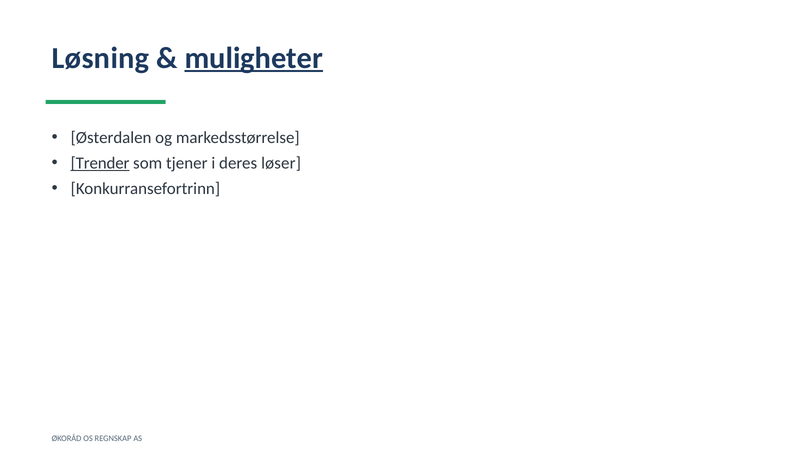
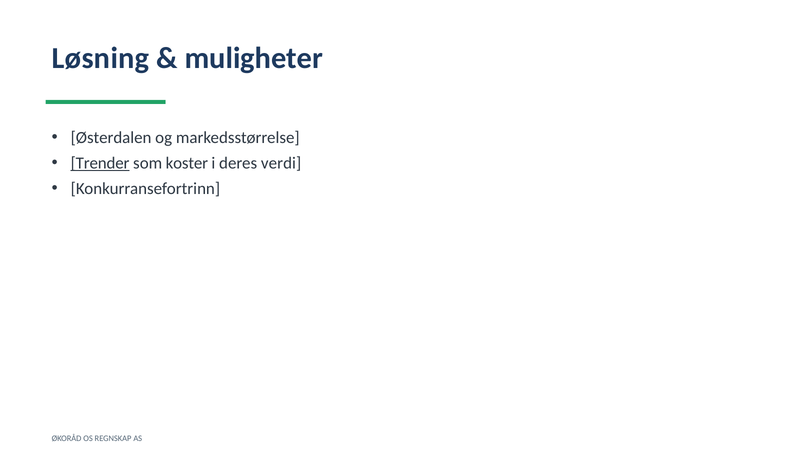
muligheter underline: present -> none (254, 58)
tjener: tjener -> koster (187, 163)
løser: løser -> verdi (281, 163)
